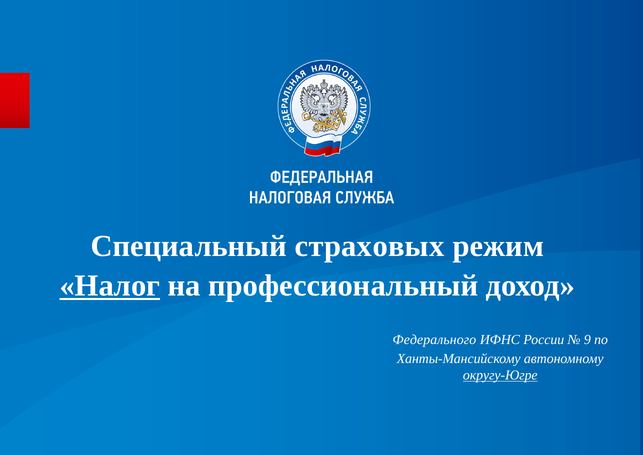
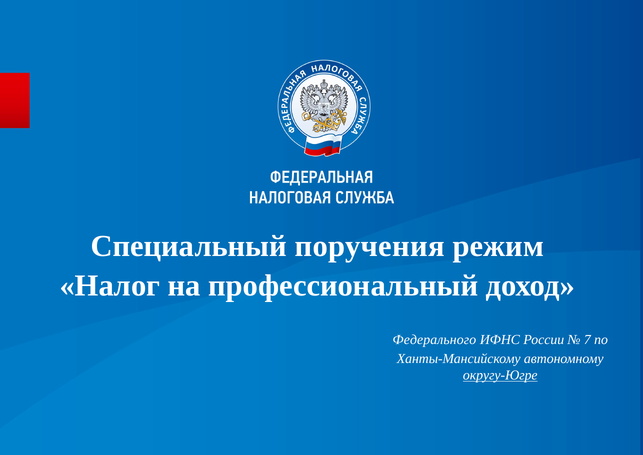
страховых: страховых -> поручения (370, 246)
Налог underline: present -> none (110, 285)
9: 9 -> 7 (587, 339)
